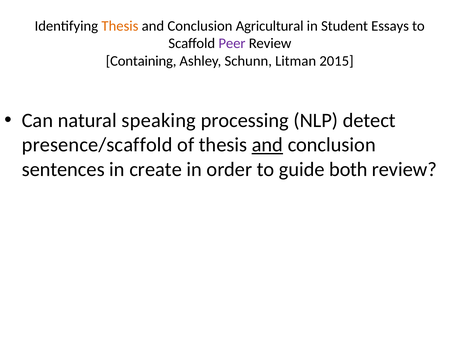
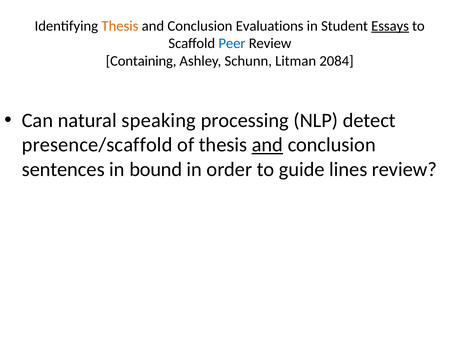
Agricultural: Agricultural -> Evaluations (270, 26)
Essays underline: none -> present (390, 26)
Peer colour: purple -> blue (232, 43)
2015: 2015 -> 2084 (336, 61)
create: create -> bound (156, 169)
both: both -> lines (348, 169)
